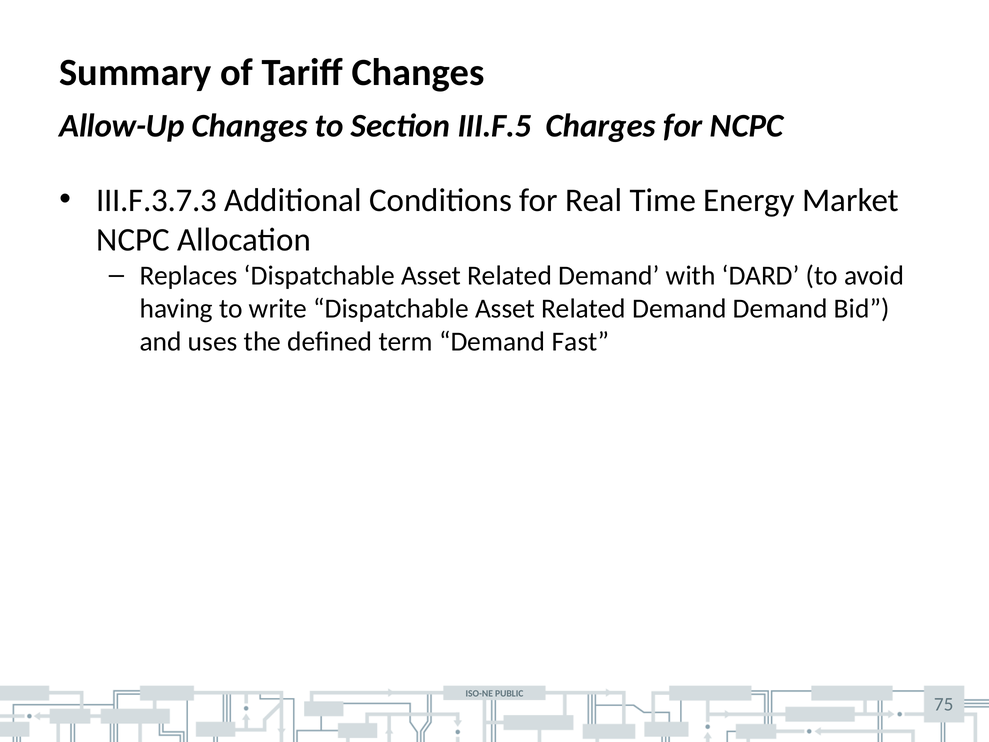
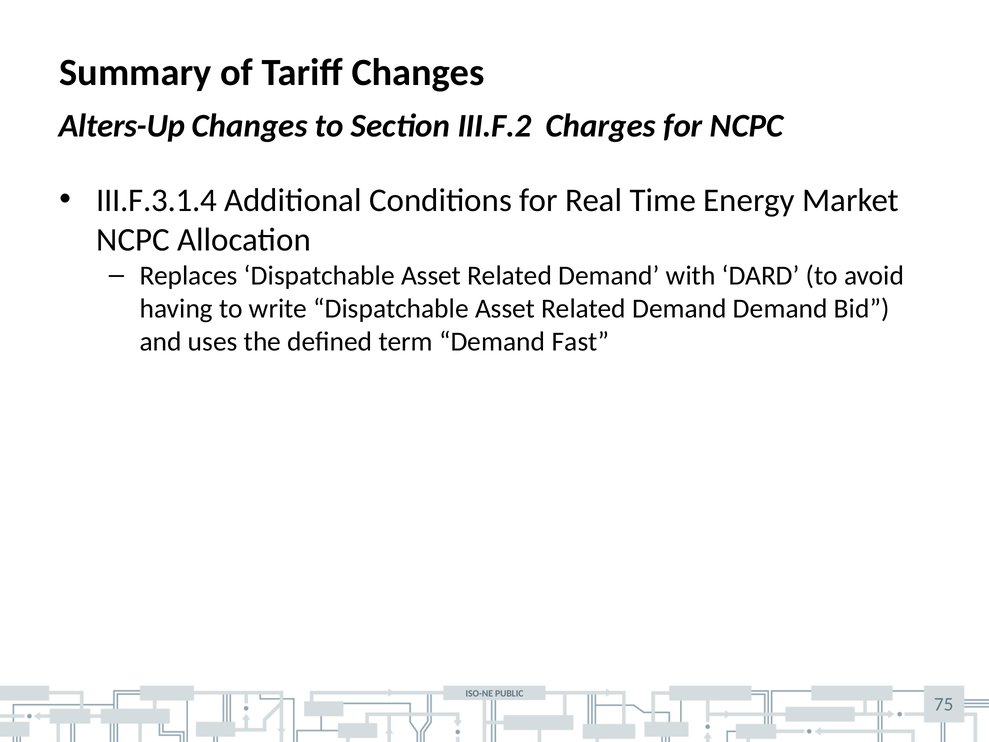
Allow-Up: Allow-Up -> Alters-Up (122, 126)
III.F.5: III.F.5 -> III.F.2 (494, 126)
III.F.3.7.3: III.F.3.7.3 -> III.F.3.1.4 (157, 200)
